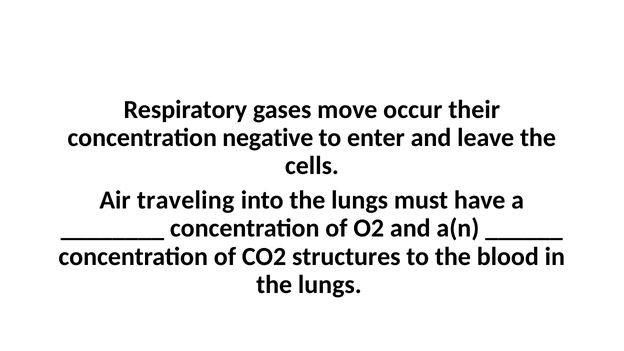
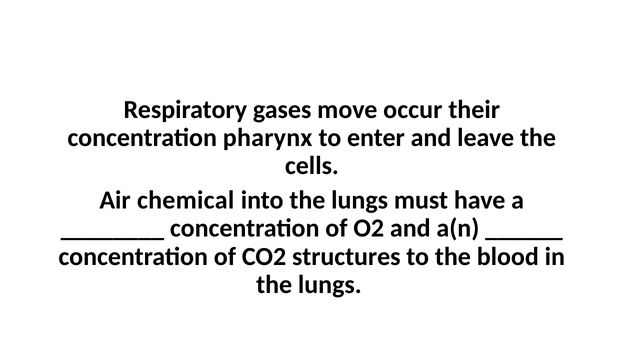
negative: negative -> pharynx (268, 138)
traveling: traveling -> chemical (186, 200)
